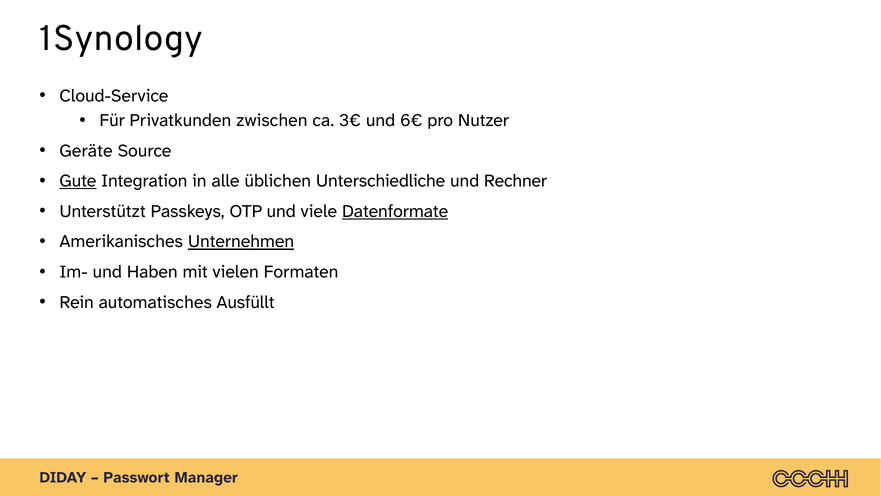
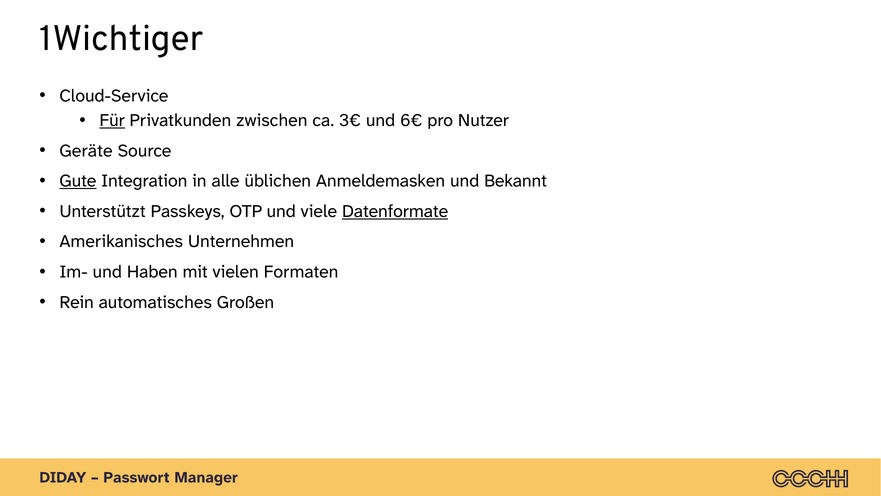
1Synology: 1Synology -> 1Wichtiger (122, 39)
Für underline: none -> present (112, 120)
Unterschiedliche: Unterschiedliche -> Anmeldemasken (381, 181)
Rechner: Rechner -> Bekannt (516, 181)
Unternehmen underline: present -> none (241, 241)
Ausfüllt: Ausfüllt -> Großen (245, 302)
